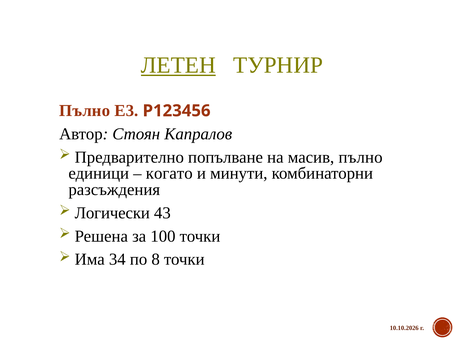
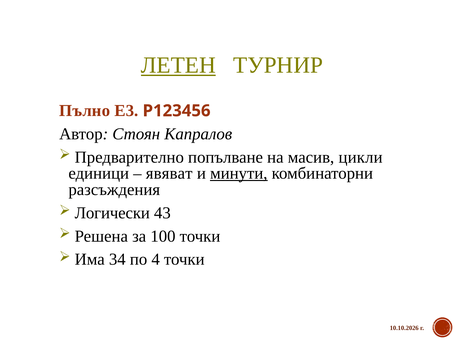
масив пълно: пълно -> цикли (361, 157)
когато: когато -> явяват (169, 173)
минути underline: none -> present (239, 173)
8: 8 -> 4 (156, 259)
